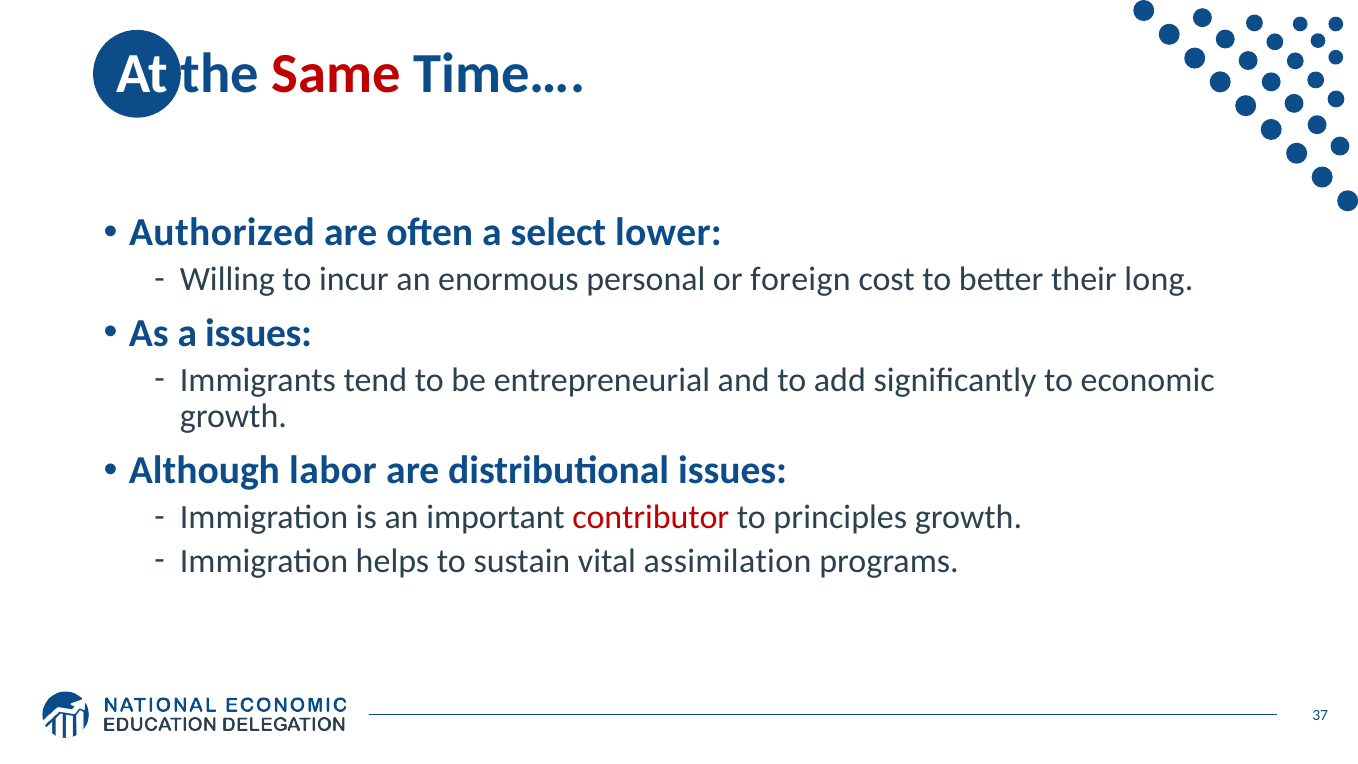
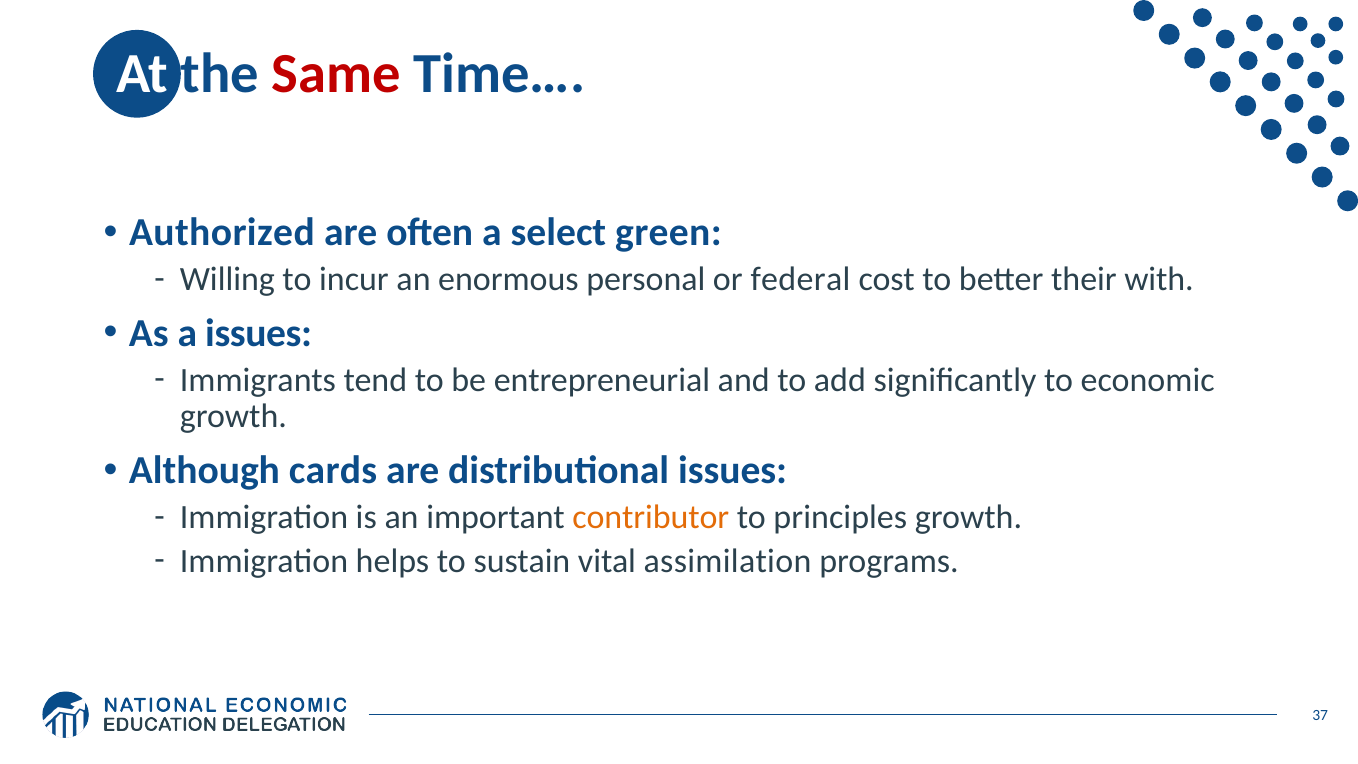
lower: lower -> green (668, 232)
foreign: foreign -> federal (800, 279)
long: long -> with (1159, 279)
labor: labor -> cards (333, 470)
contributor colour: red -> orange (651, 517)
